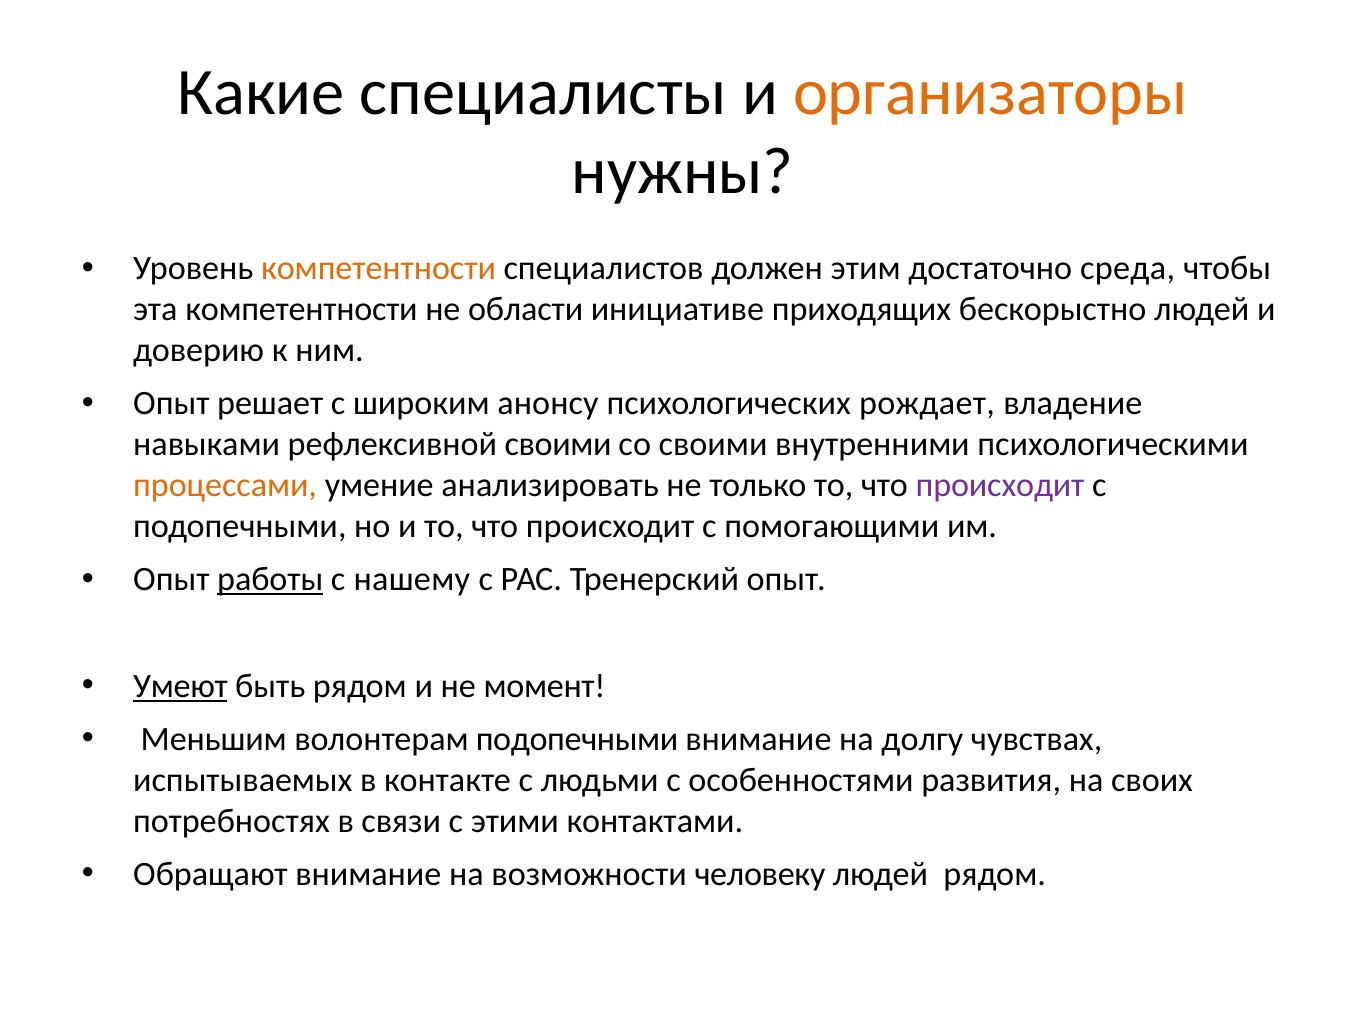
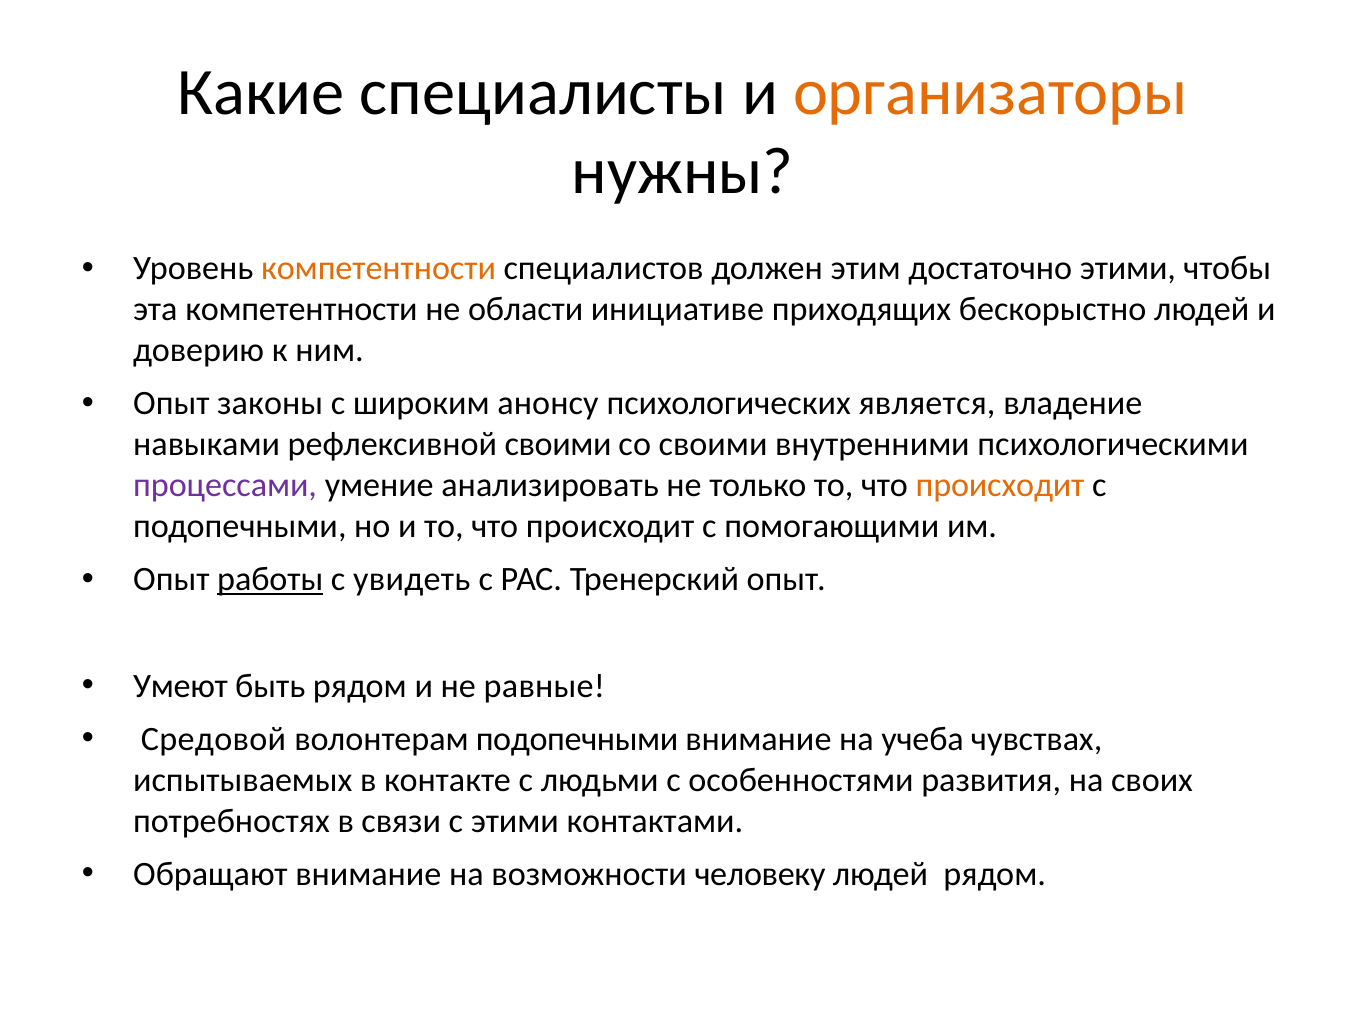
достаточно среда: среда -> этими (1128, 269)
решает: решает -> законы (270, 404)
рождает: рождает -> является (927, 404)
процессами colour: orange -> purple (225, 486)
происходит colour: purple -> orange (1000, 486)
нашему: нашему -> увидеть (412, 580)
Умеют underline: present -> none (180, 686)
момент: момент -> равные (544, 686)
Меньшим: Меньшим -> Средовой (213, 739)
долгу: долгу -> учеба (923, 739)
